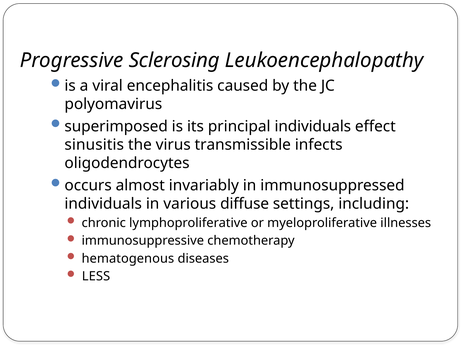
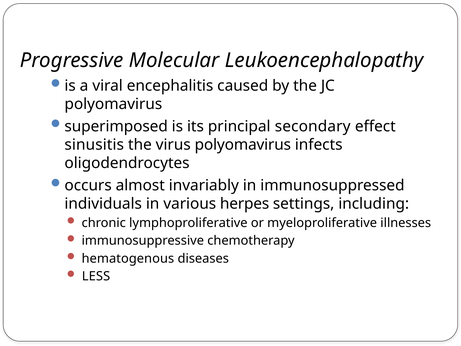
Sclerosing: Sclerosing -> Molecular (174, 60)
principal individuals: individuals -> secondary (313, 126)
virus transmissible: transmissible -> polyomavirus (243, 145)
diffuse: diffuse -> herpes (245, 204)
